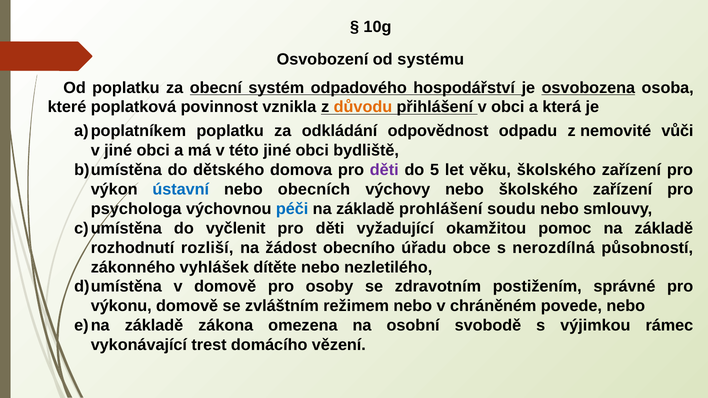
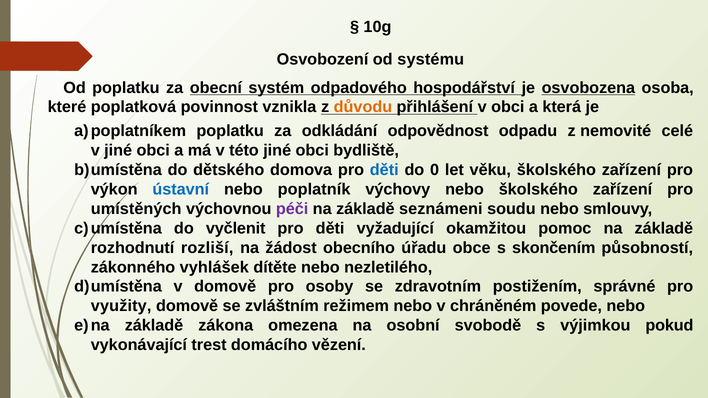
vůči: vůči -> celé (677, 131)
děti colour: purple -> blue (384, 170)
5: 5 -> 0 (435, 170)
obecních: obecních -> poplatník (314, 189)
psychologa: psychologa -> umístěných (136, 209)
péči colour: blue -> purple (292, 209)
prohlášení: prohlášení -> seznámeni (441, 209)
nerozdílná: nerozdílná -> skončením (554, 248)
výkonu: výkonu -> využity (121, 306)
rámec: rámec -> pokud (669, 326)
